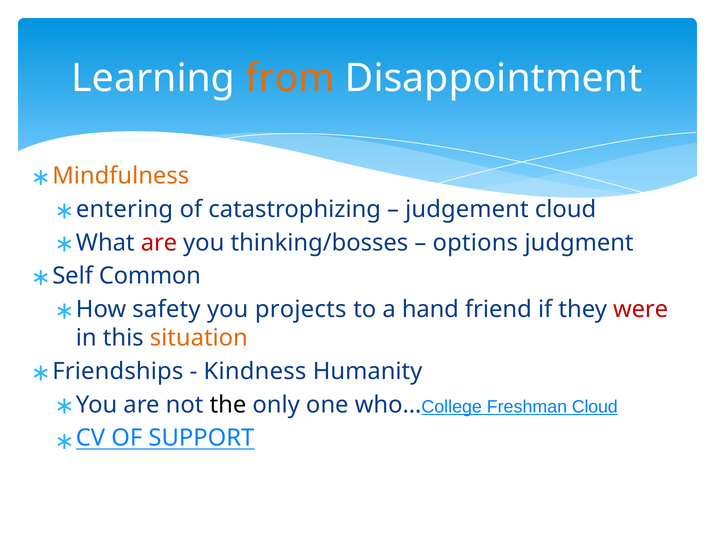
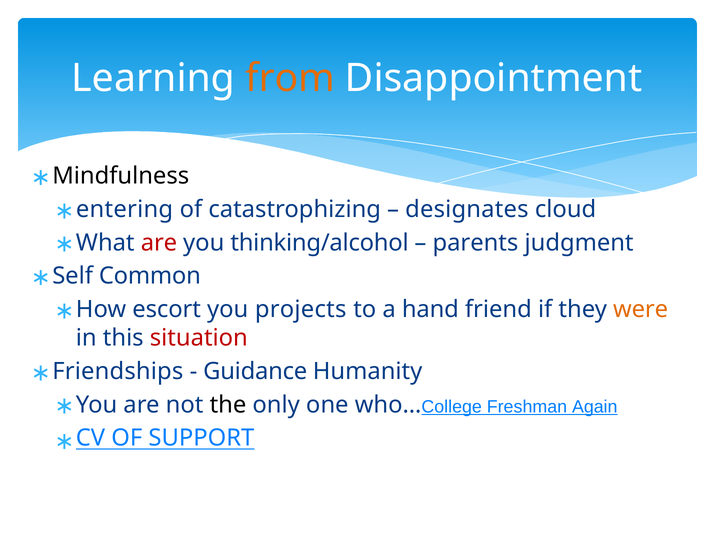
Mindfulness colour: orange -> black (121, 176)
judgement: judgement -> designates (467, 209)
thinking/bosses: thinking/bosses -> thinking/alcohol (320, 243)
options: options -> parents (475, 243)
safety: safety -> escort (167, 309)
were colour: red -> orange (641, 309)
situation colour: orange -> red (199, 338)
Kindness: Kindness -> Guidance (255, 371)
Freshman Cloud: Cloud -> Again (595, 406)
